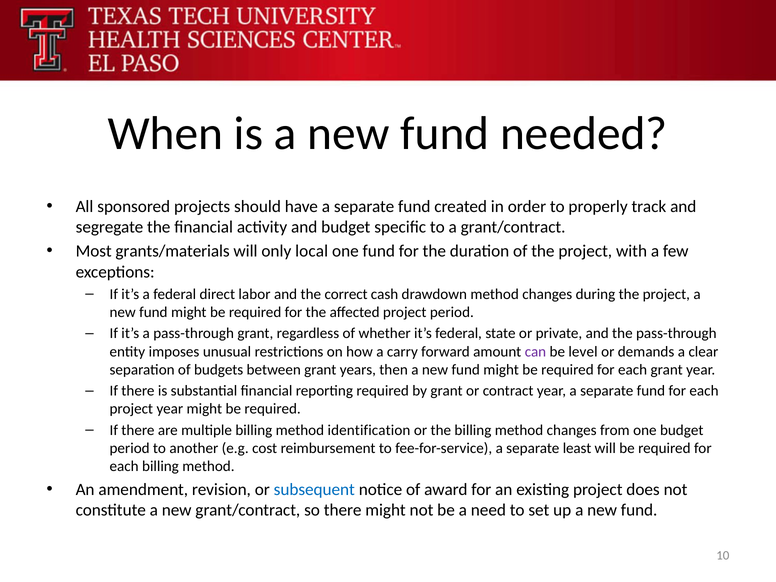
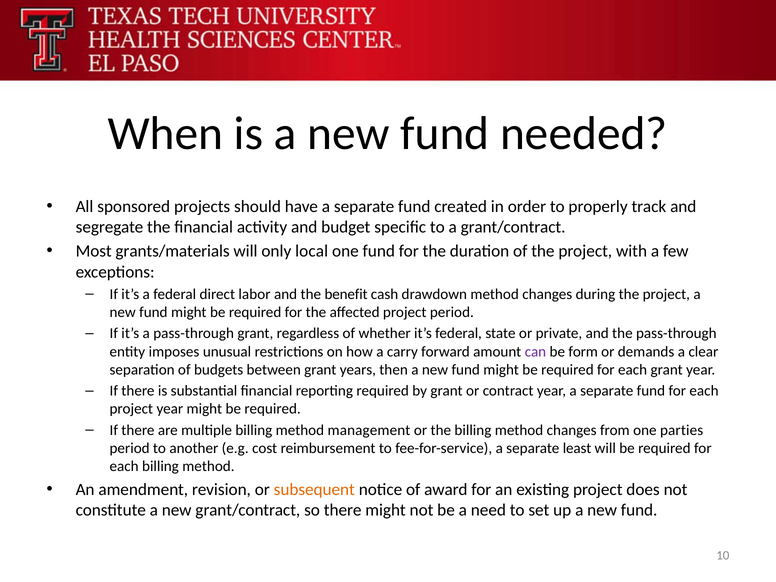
correct: correct -> benefit (346, 294)
level: level -> form (583, 352)
identification: identification -> management (369, 430)
one budget: budget -> parties (682, 430)
subsequent colour: blue -> orange (314, 489)
